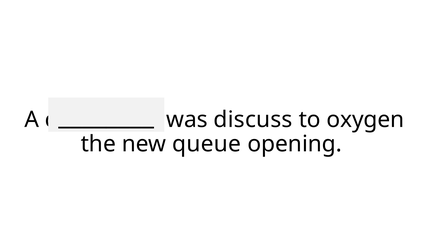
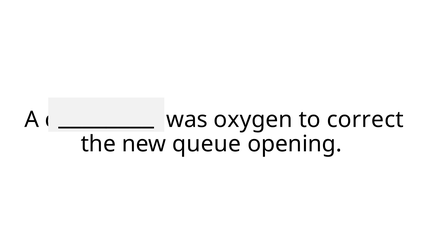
discuss: discuss -> oxygen (253, 120)
oxygen: oxygen -> correct (365, 120)
